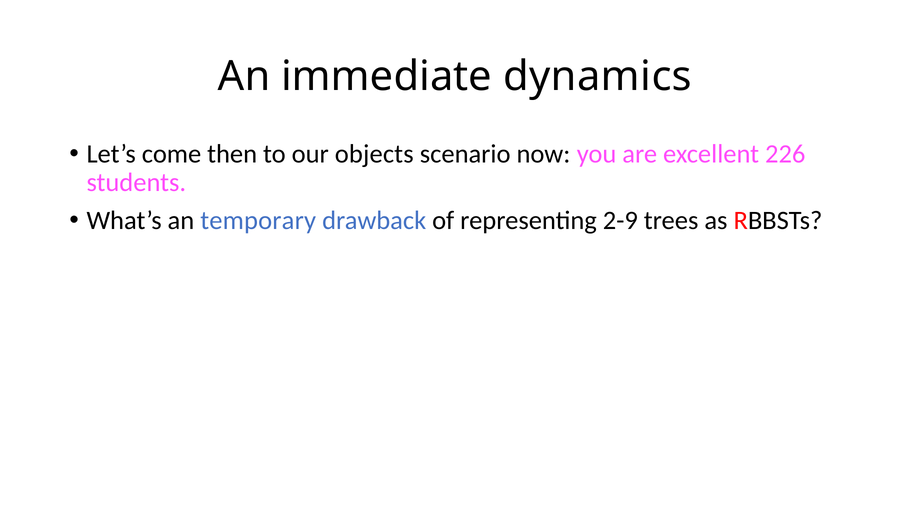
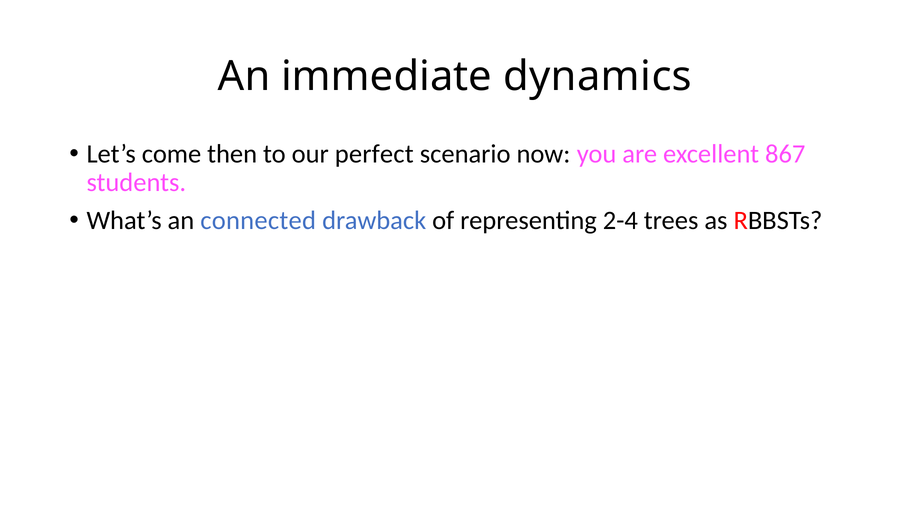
objects: objects -> perfect (374, 154)
226: 226 -> 867 (785, 154)
temporary: temporary -> connected (258, 221)
2-9: 2-9 -> 2-4 (620, 221)
